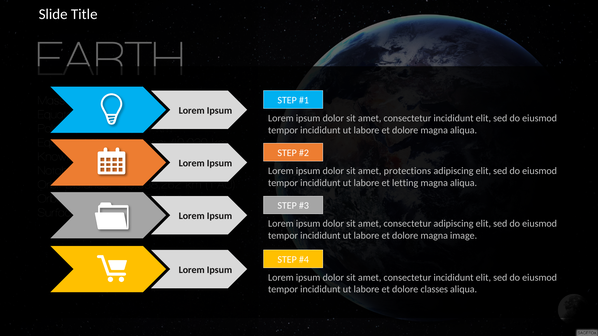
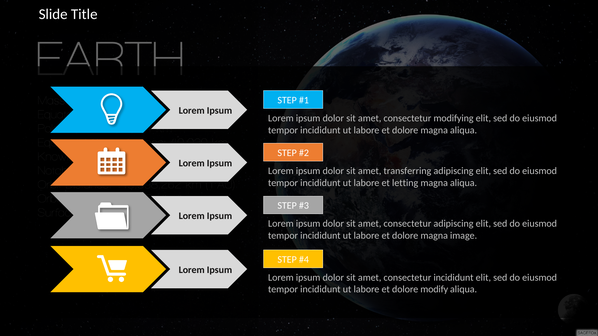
incididunt: incididunt -> modifying (454, 118)
protections: protections -> transferring (407, 171)
classes: classes -> modify (434, 290)
